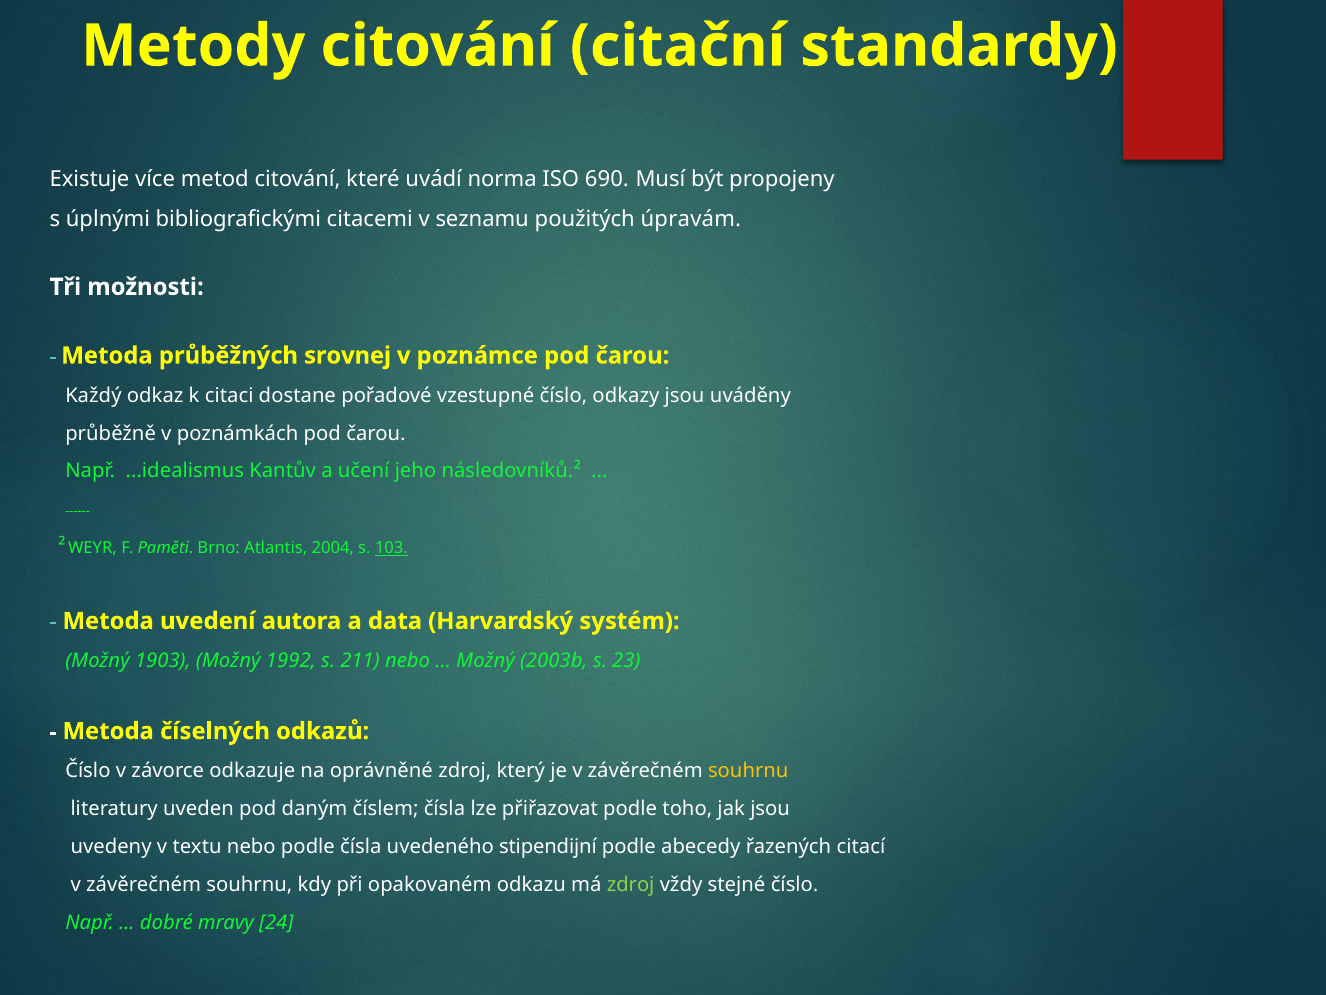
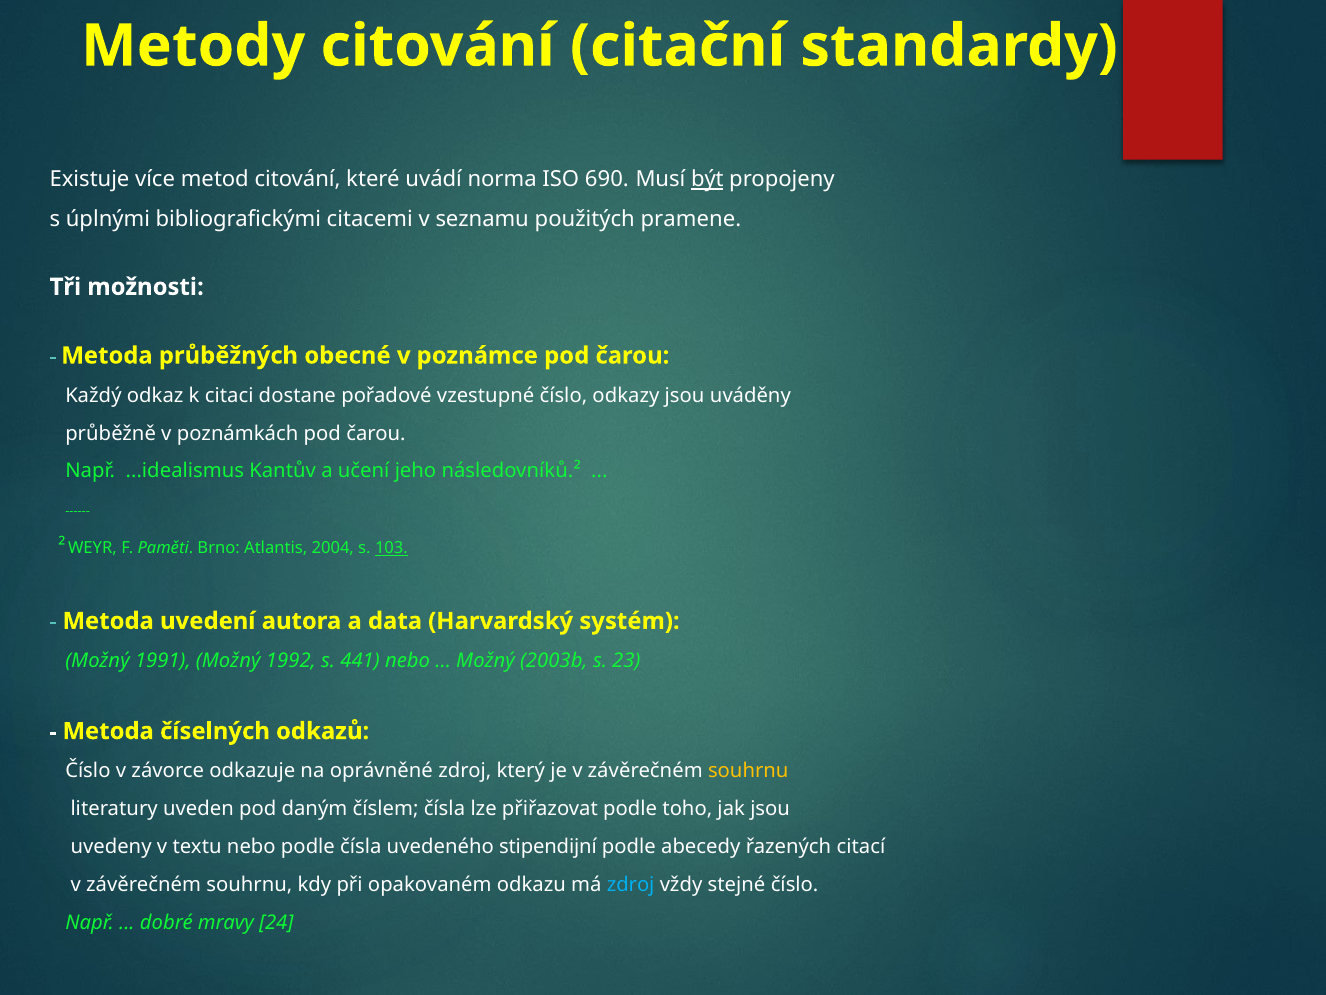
být underline: none -> present (707, 180)
úpravám: úpravám -> pramene (691, 219)
srovnej: srovnej -> obecné (347, 355)
1903: 1903 -> 1991 (163, 661)
211: 211 -> 441 (360, 661)
zdroj colour: light green -> light blue (631, 884)
